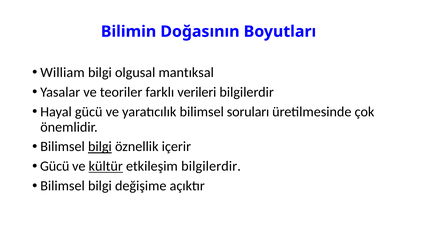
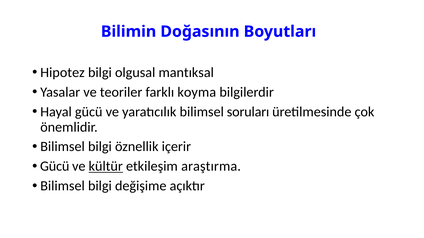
William: William -> Hipotez (63, 73)
verileri: verileri -> koyma (197, 92)
bilgi underline: present -> none (100, 147)
etkileşim bilgilerdir: bilgilerdir -> araştırma (211, 167)
